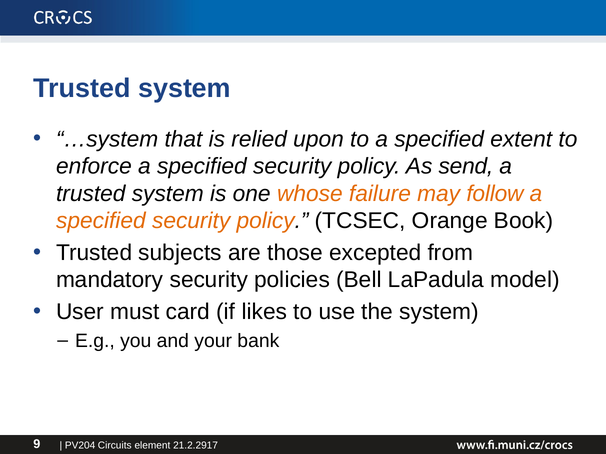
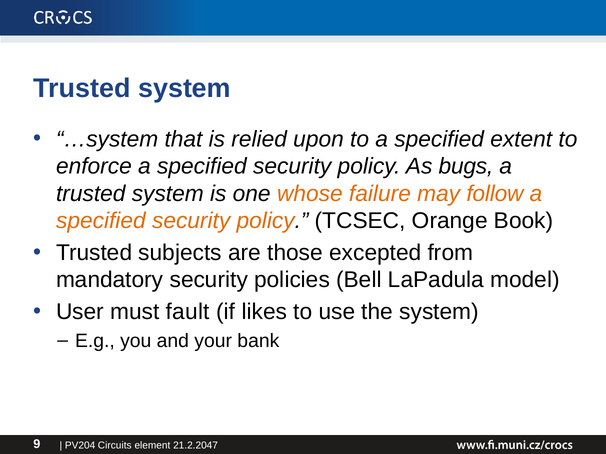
send: send -> bugs (466, 167)
card: card -> fault (188, 312)
21.2.2917: 21.2.2917 -> 21.2.2047 (196, 446)
